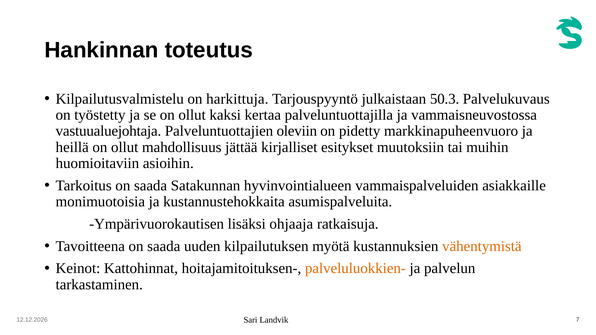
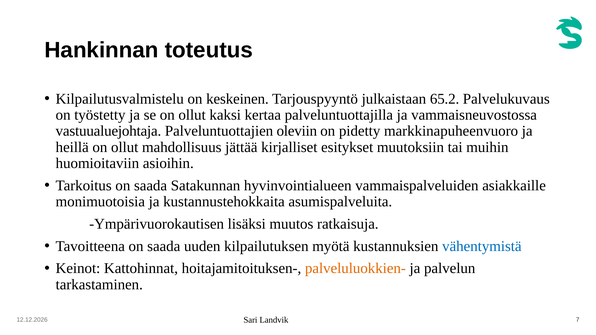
harkittuja: harkittuja -> keskeinen (237, 99)
50.3: 50.3 -> 65.2 (445, 99)
ohjaaja: ohjaaja -> muutos (291, 224)
vähentymistä colour: orange -> blue (482, 246)
